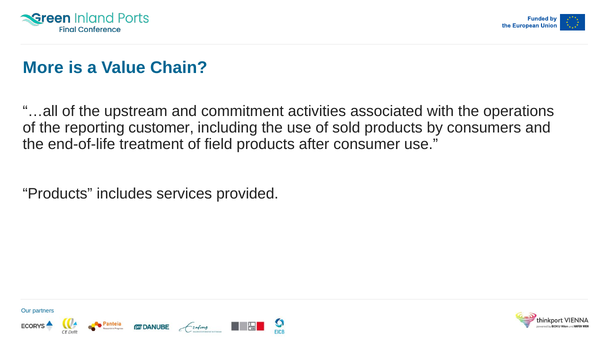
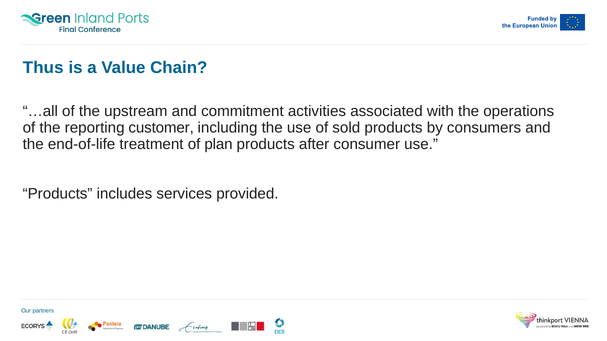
More: More -> Thus (43, 68)
field: field -> plan (219, 144)
